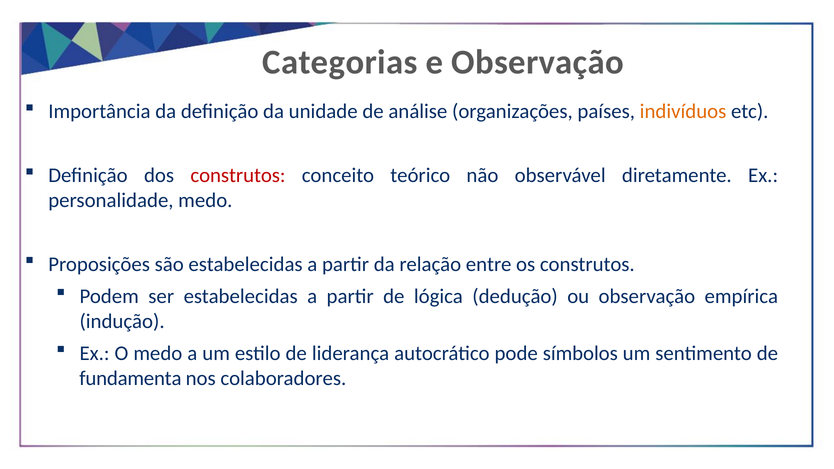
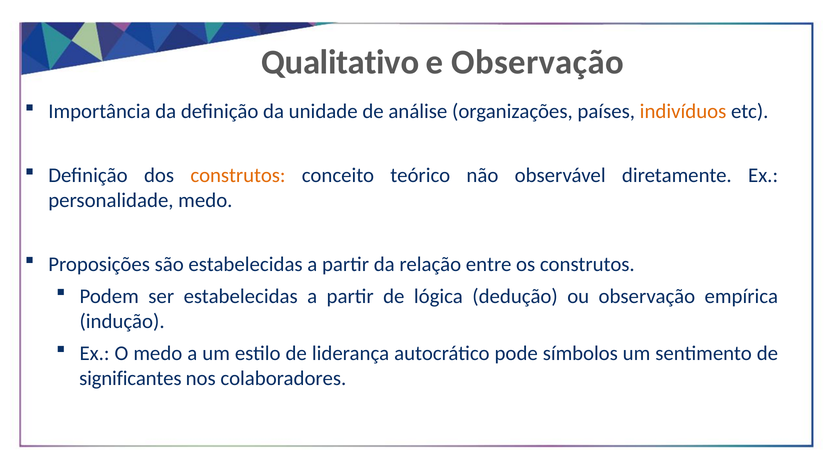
Categorias: Categorias -> Qualitativo (340, 62)
construtos colour: red -> orange (238, 176)
fundamenta: fundamenta -> significantes (130, 378)
